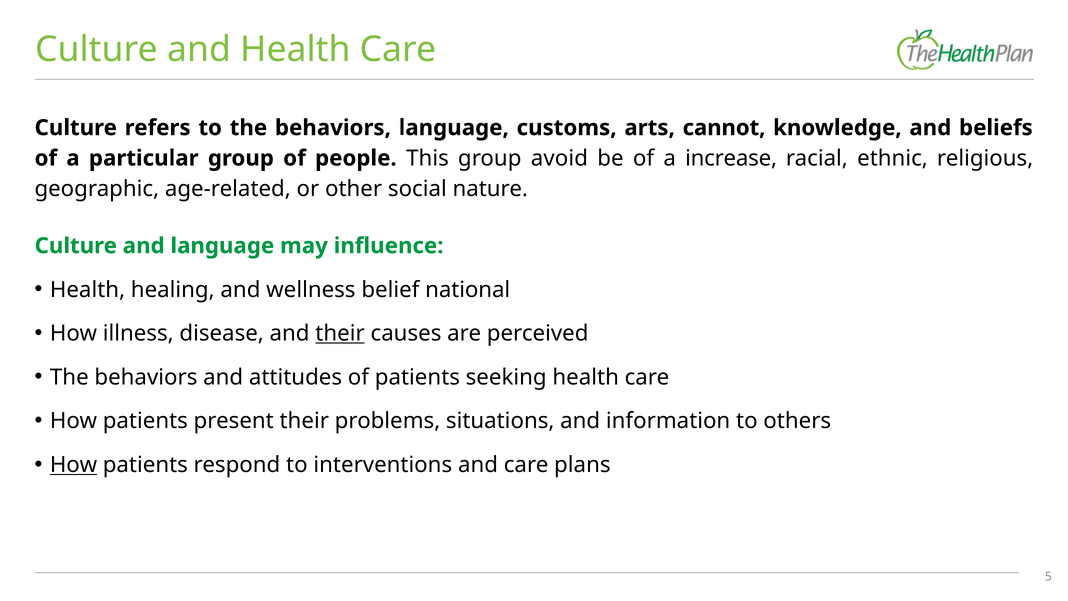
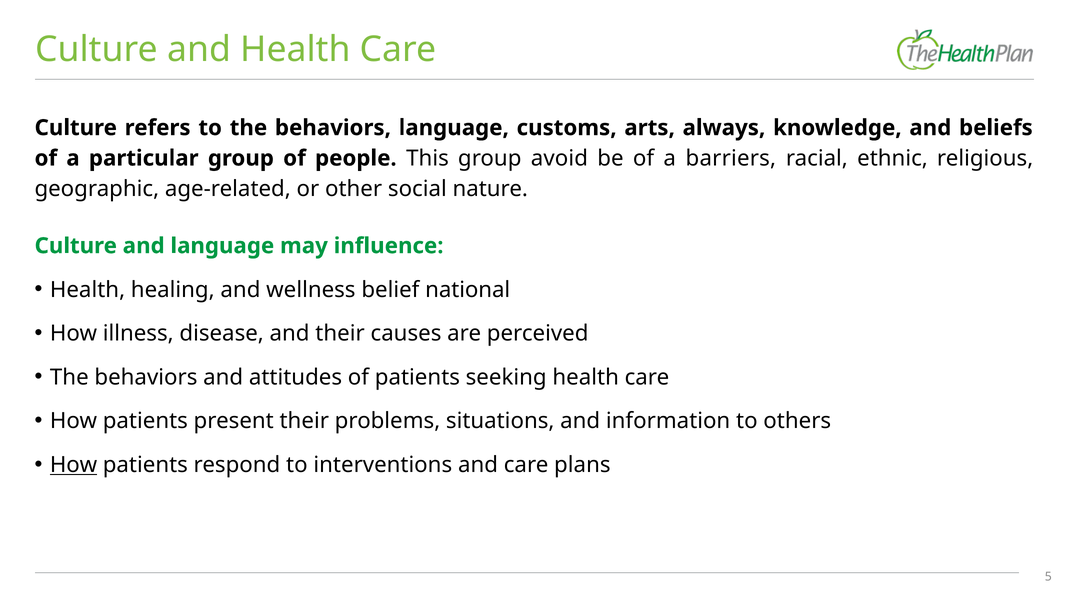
cannot: cannot -> always (724, 128)
increase: increase -> barriers (731, 158)
their underline: present -> none (340, 333)
